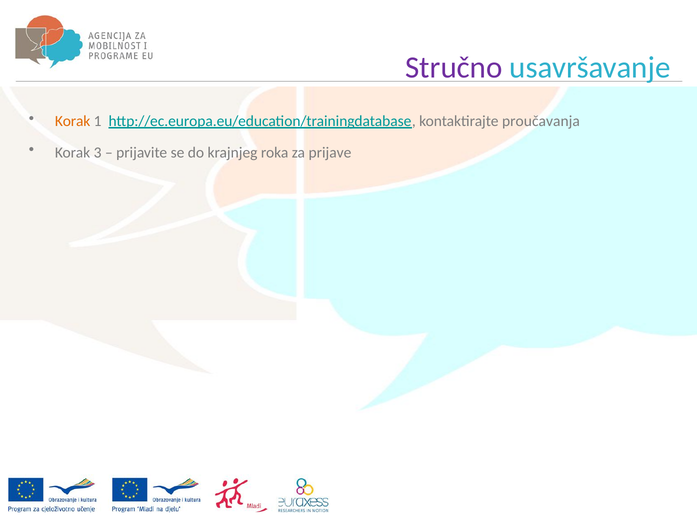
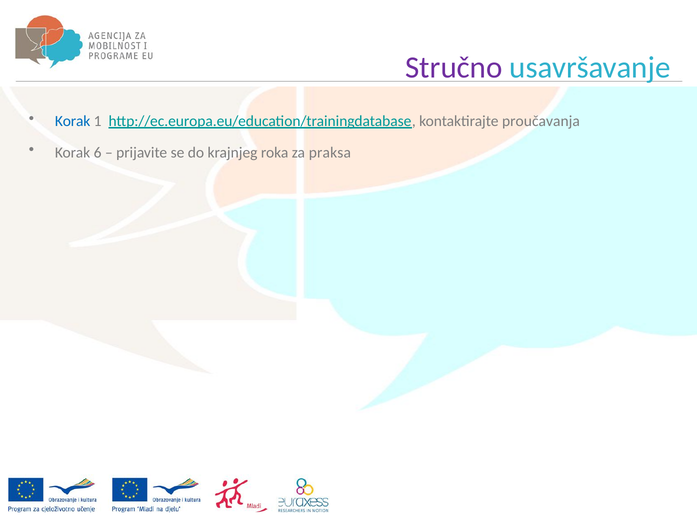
Korak colour: orange -> blue (73, 121)
3: 3 -> 6 (98, 153)
prijave: prijave -> praksa (330, 153)
